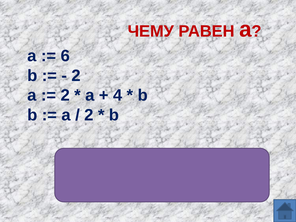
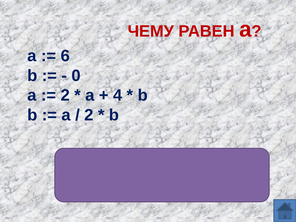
2: 2 -> 0 (76, 76)
